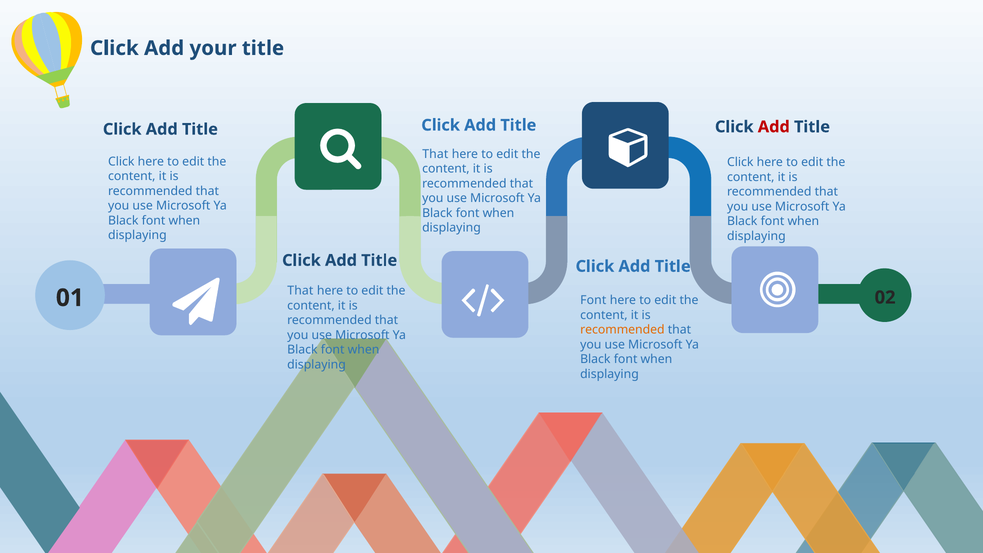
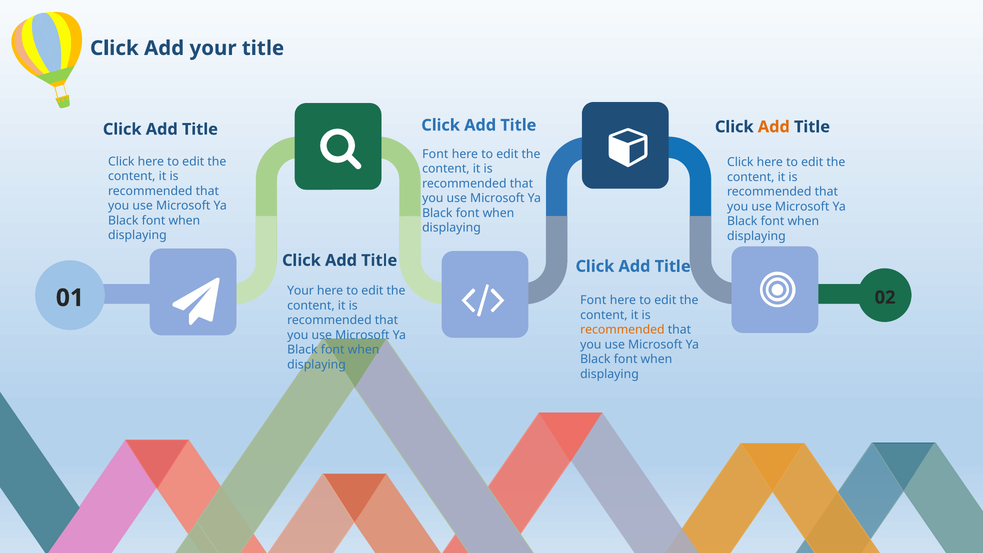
Add colour: red -> orange (774, 127)
That: That -> Font (435, 154)
That: That -> Your (300, 291)
